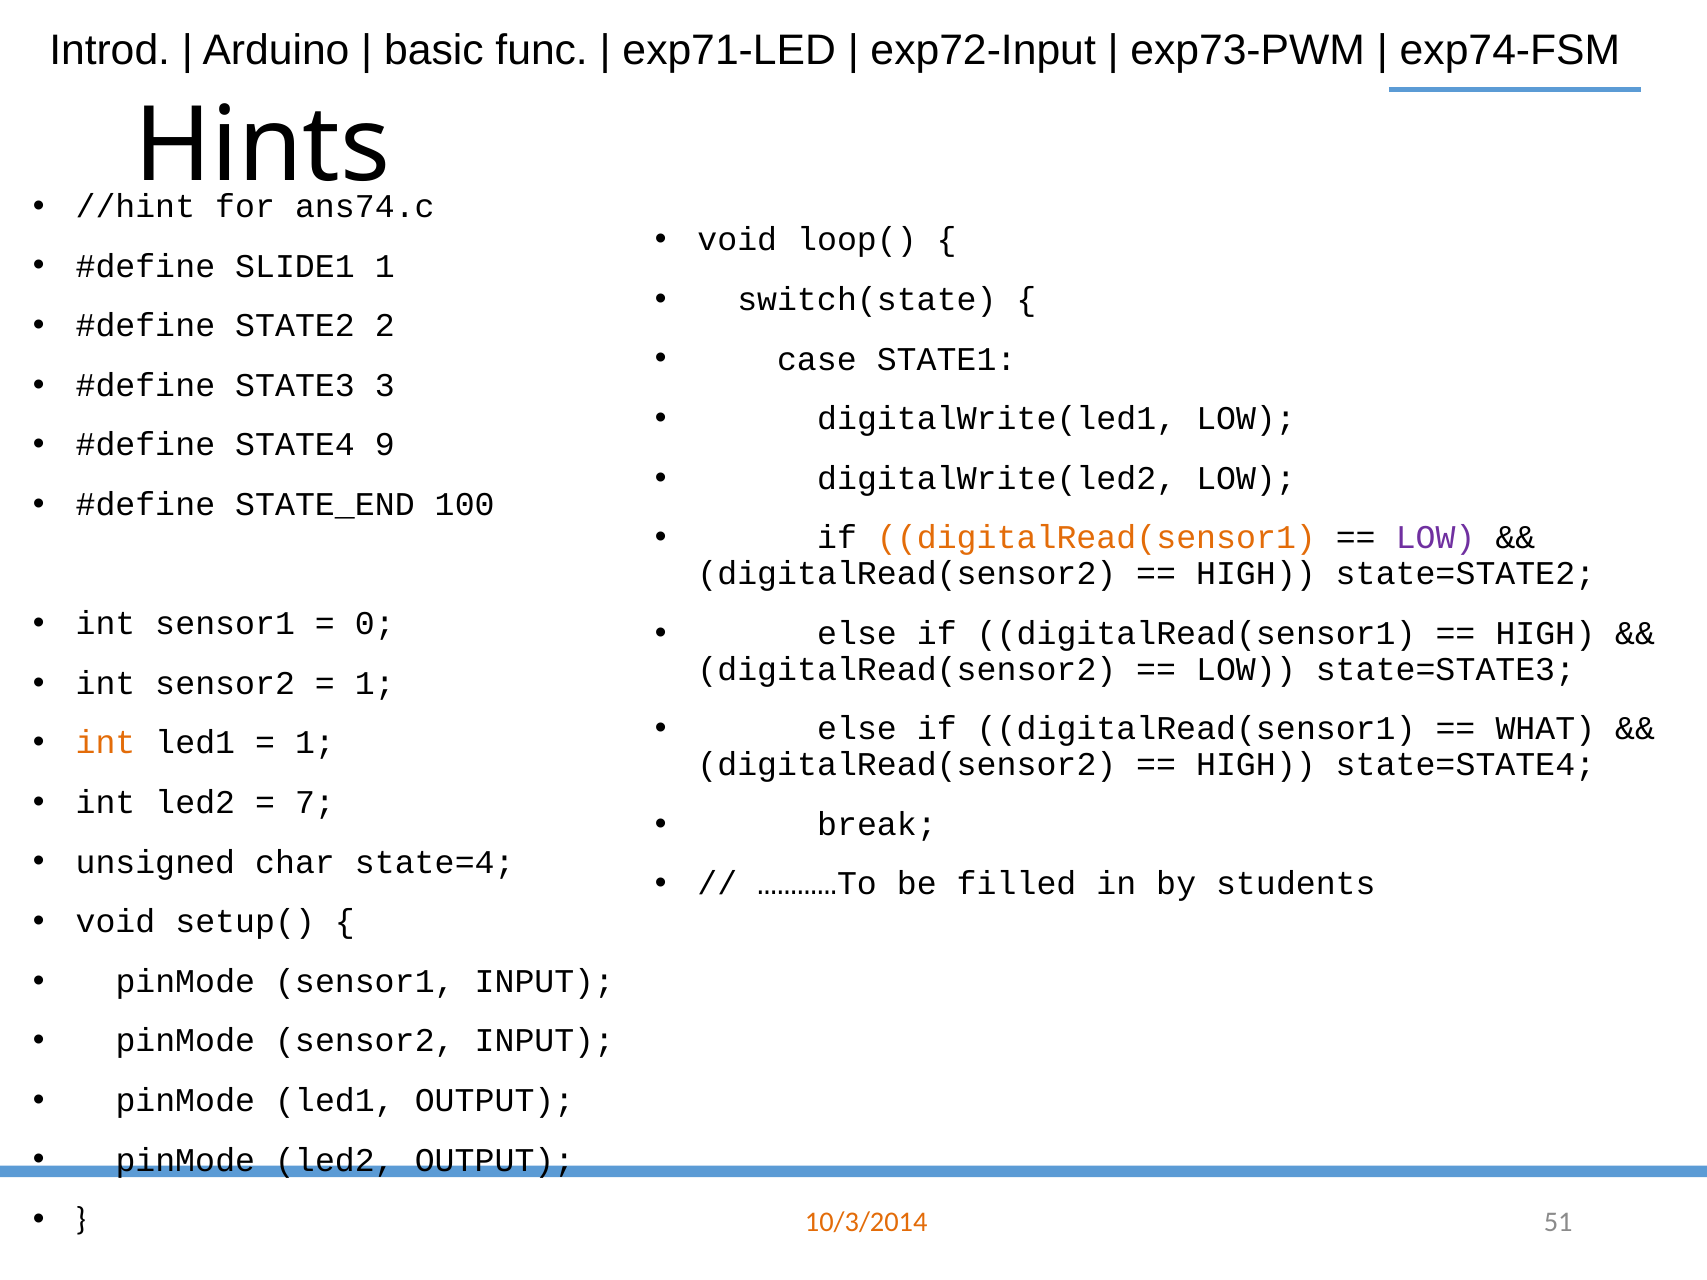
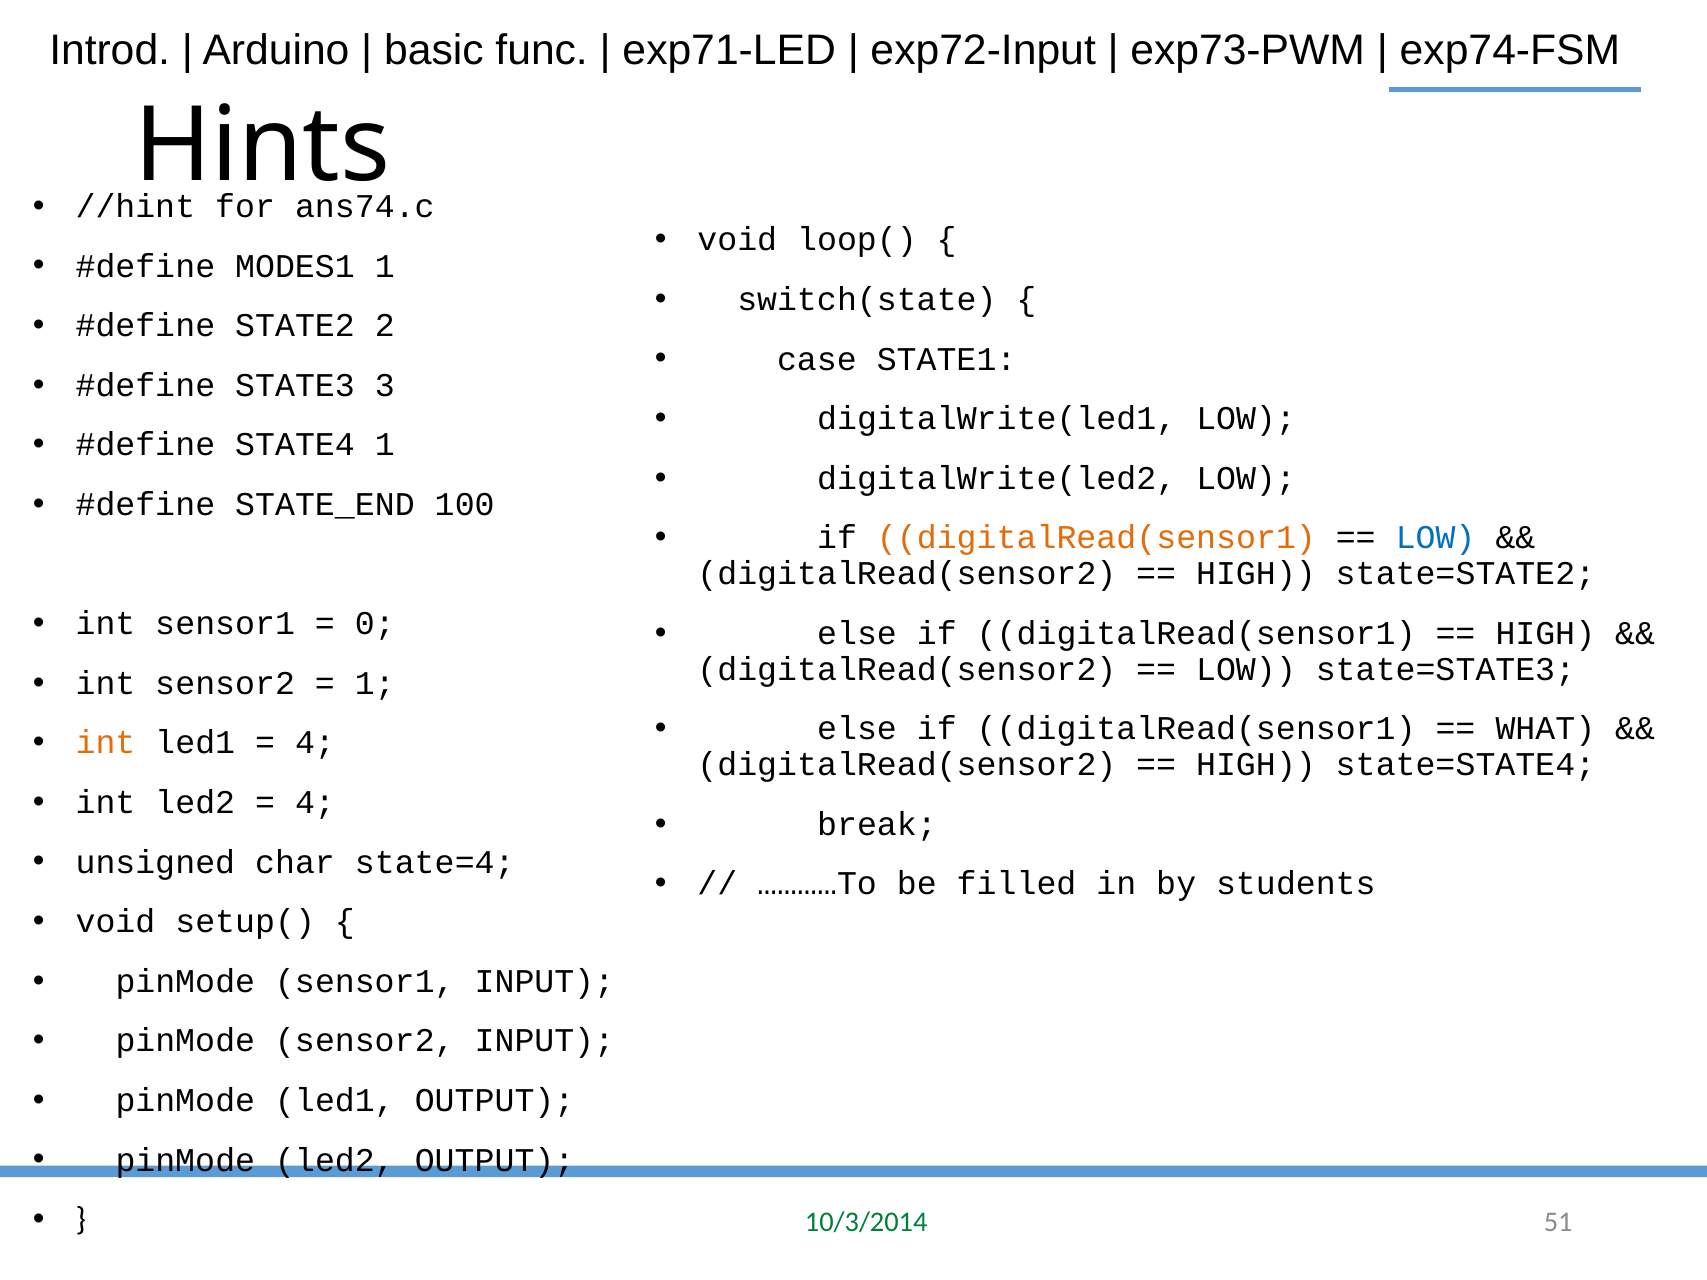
SLIDE1: SLIDE1 -> MODES1 (295, 266)
STATE4 9: 9 -> 1 (385, 445)
LOW colour: purple -> blue (1436, 538)
1: 1 -> 4 (315, 743)
7: 7 -> 4 (315, 803)
10/3/2014 colour: orange -> green (866, 1223)
